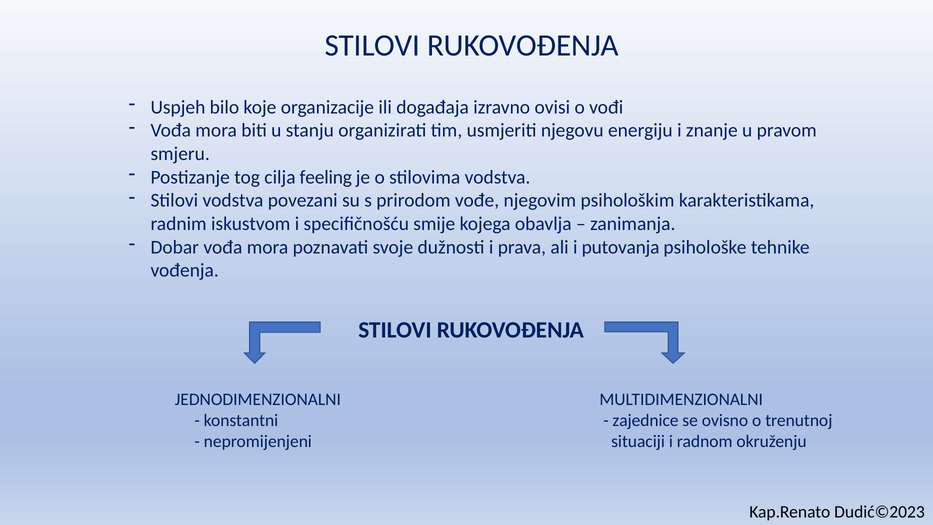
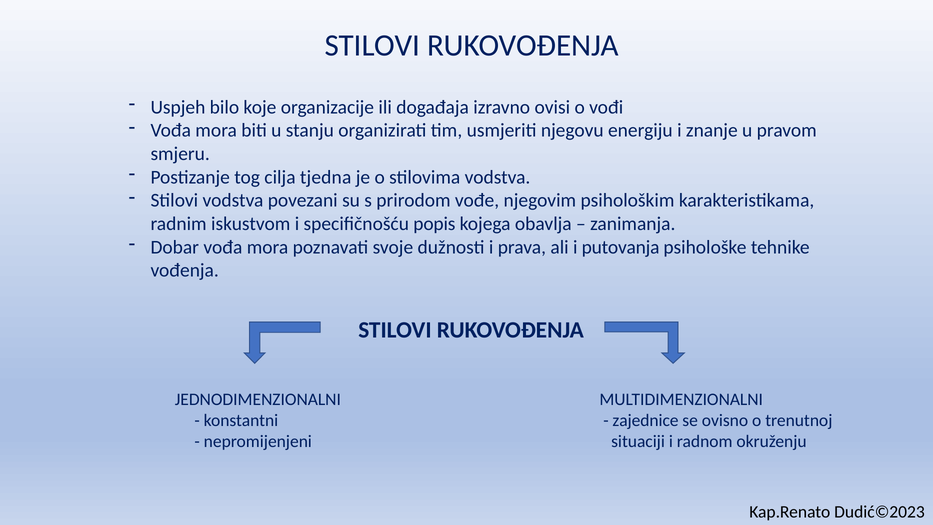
feeling: feeling -> tjedna (326, 177)
smije: smije -> popis (434, 224)
